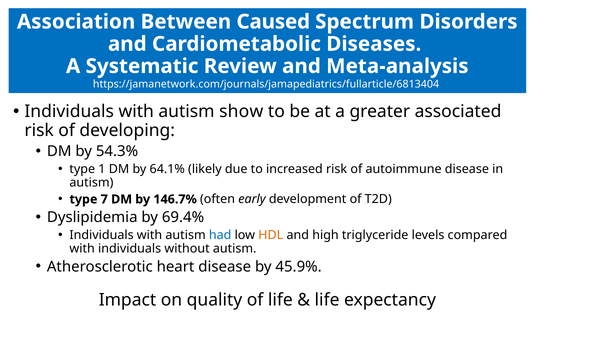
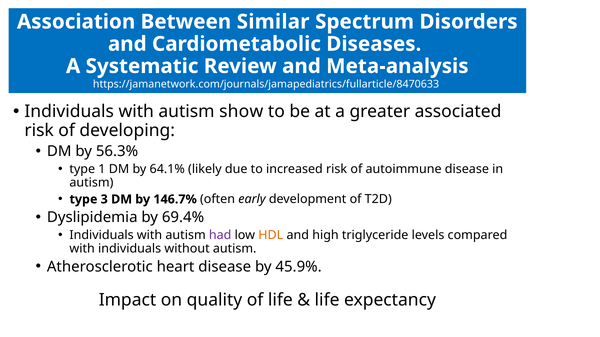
Caused: Caused -> Similar (273, 22)
https://jamanetwork.com/journals/jamapediatrics/fullarticle/6813404: https://jamanetwork.com/journals/jamapediatrics/fullarticle/6813404 -> https://jamanetwork.com/journals/jamapediatrics/fullarticle/8470633 (266, 85)
54.3%: 54.3% -> 56.3% (117, 151)
7: 7 -> 3 (104, 200)
had colour: blue -> purple (220, 236)
